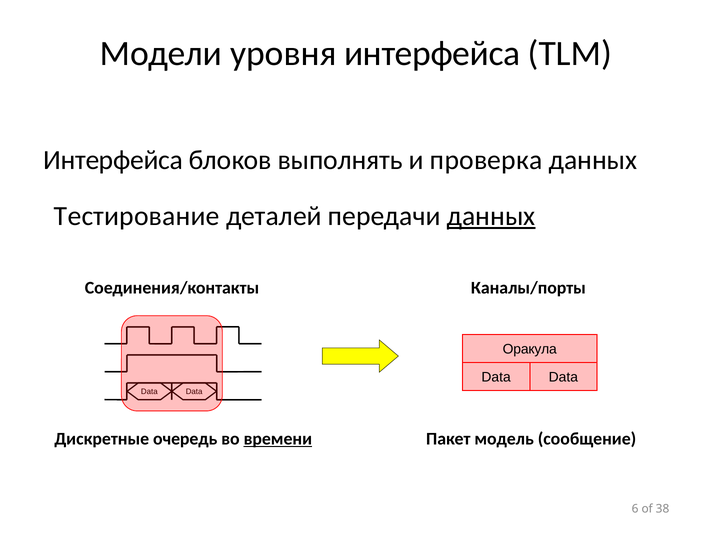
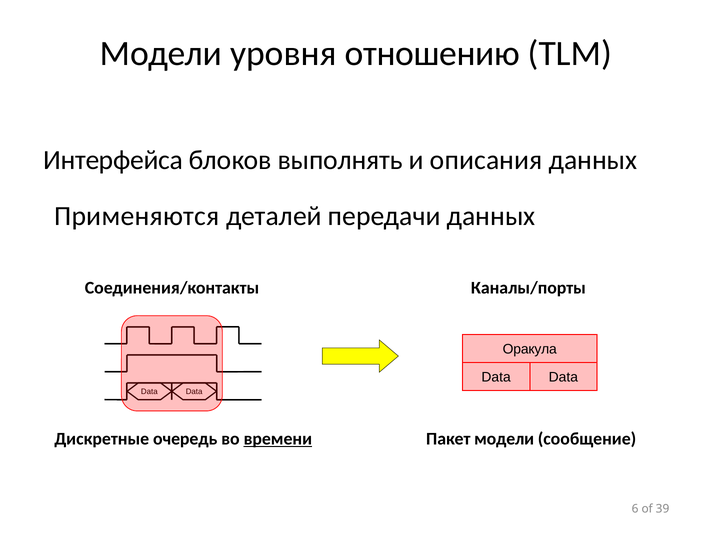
уровня интерфейса: интерфейса -> отношению (432, 54)
проверка: проверка -> описания (486, 160)
Тестирование: Тестирование -> Применяются (137, 216)
данных underline: present -> none (491, 216)
Пакет модель: модель -> модели (504, 439)
38: 38 -> 39 (663, 509)
